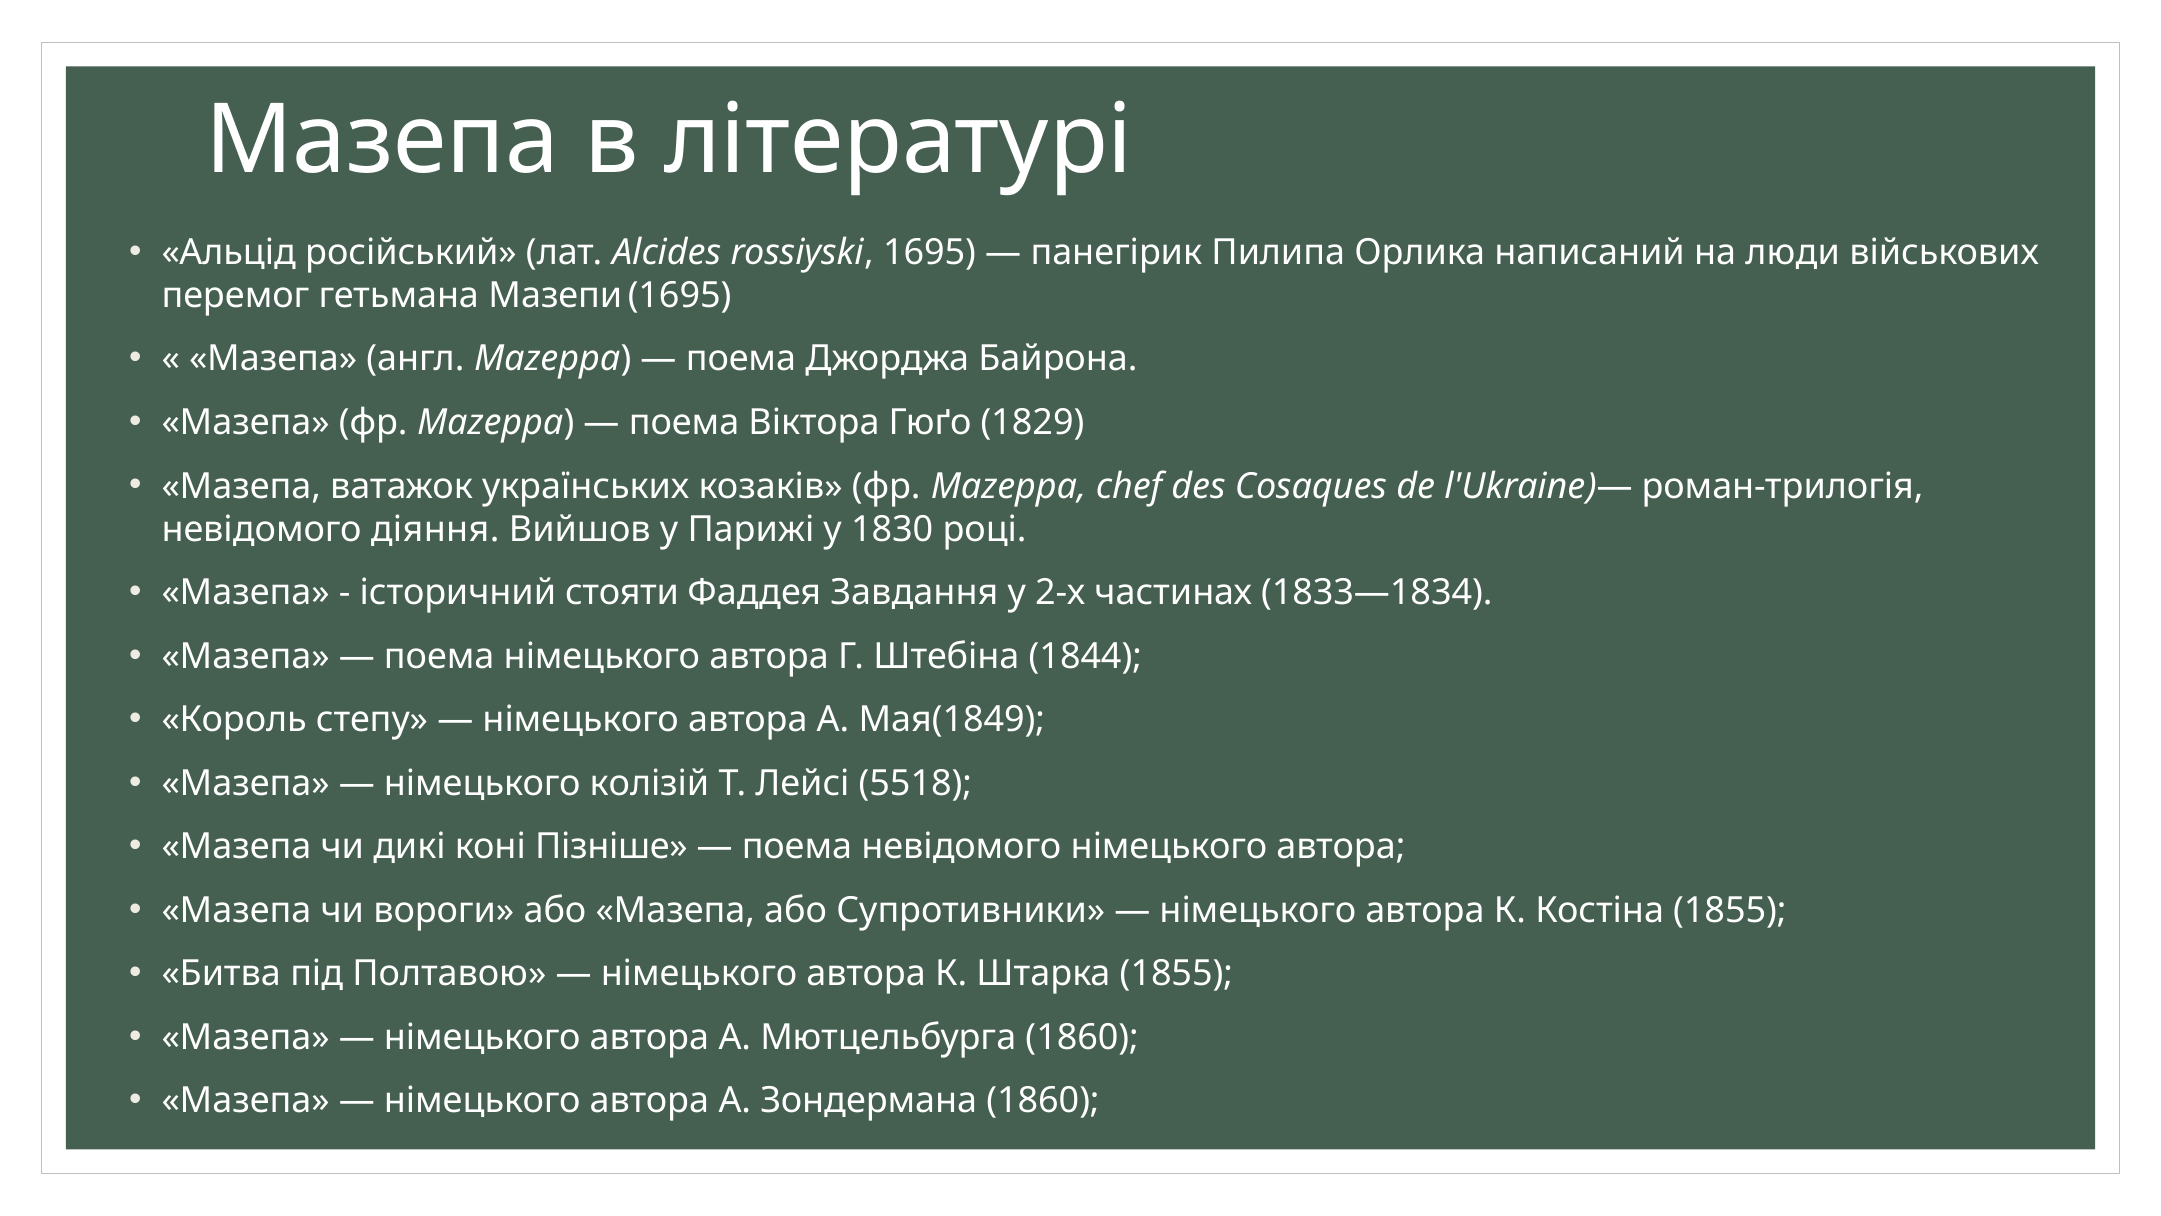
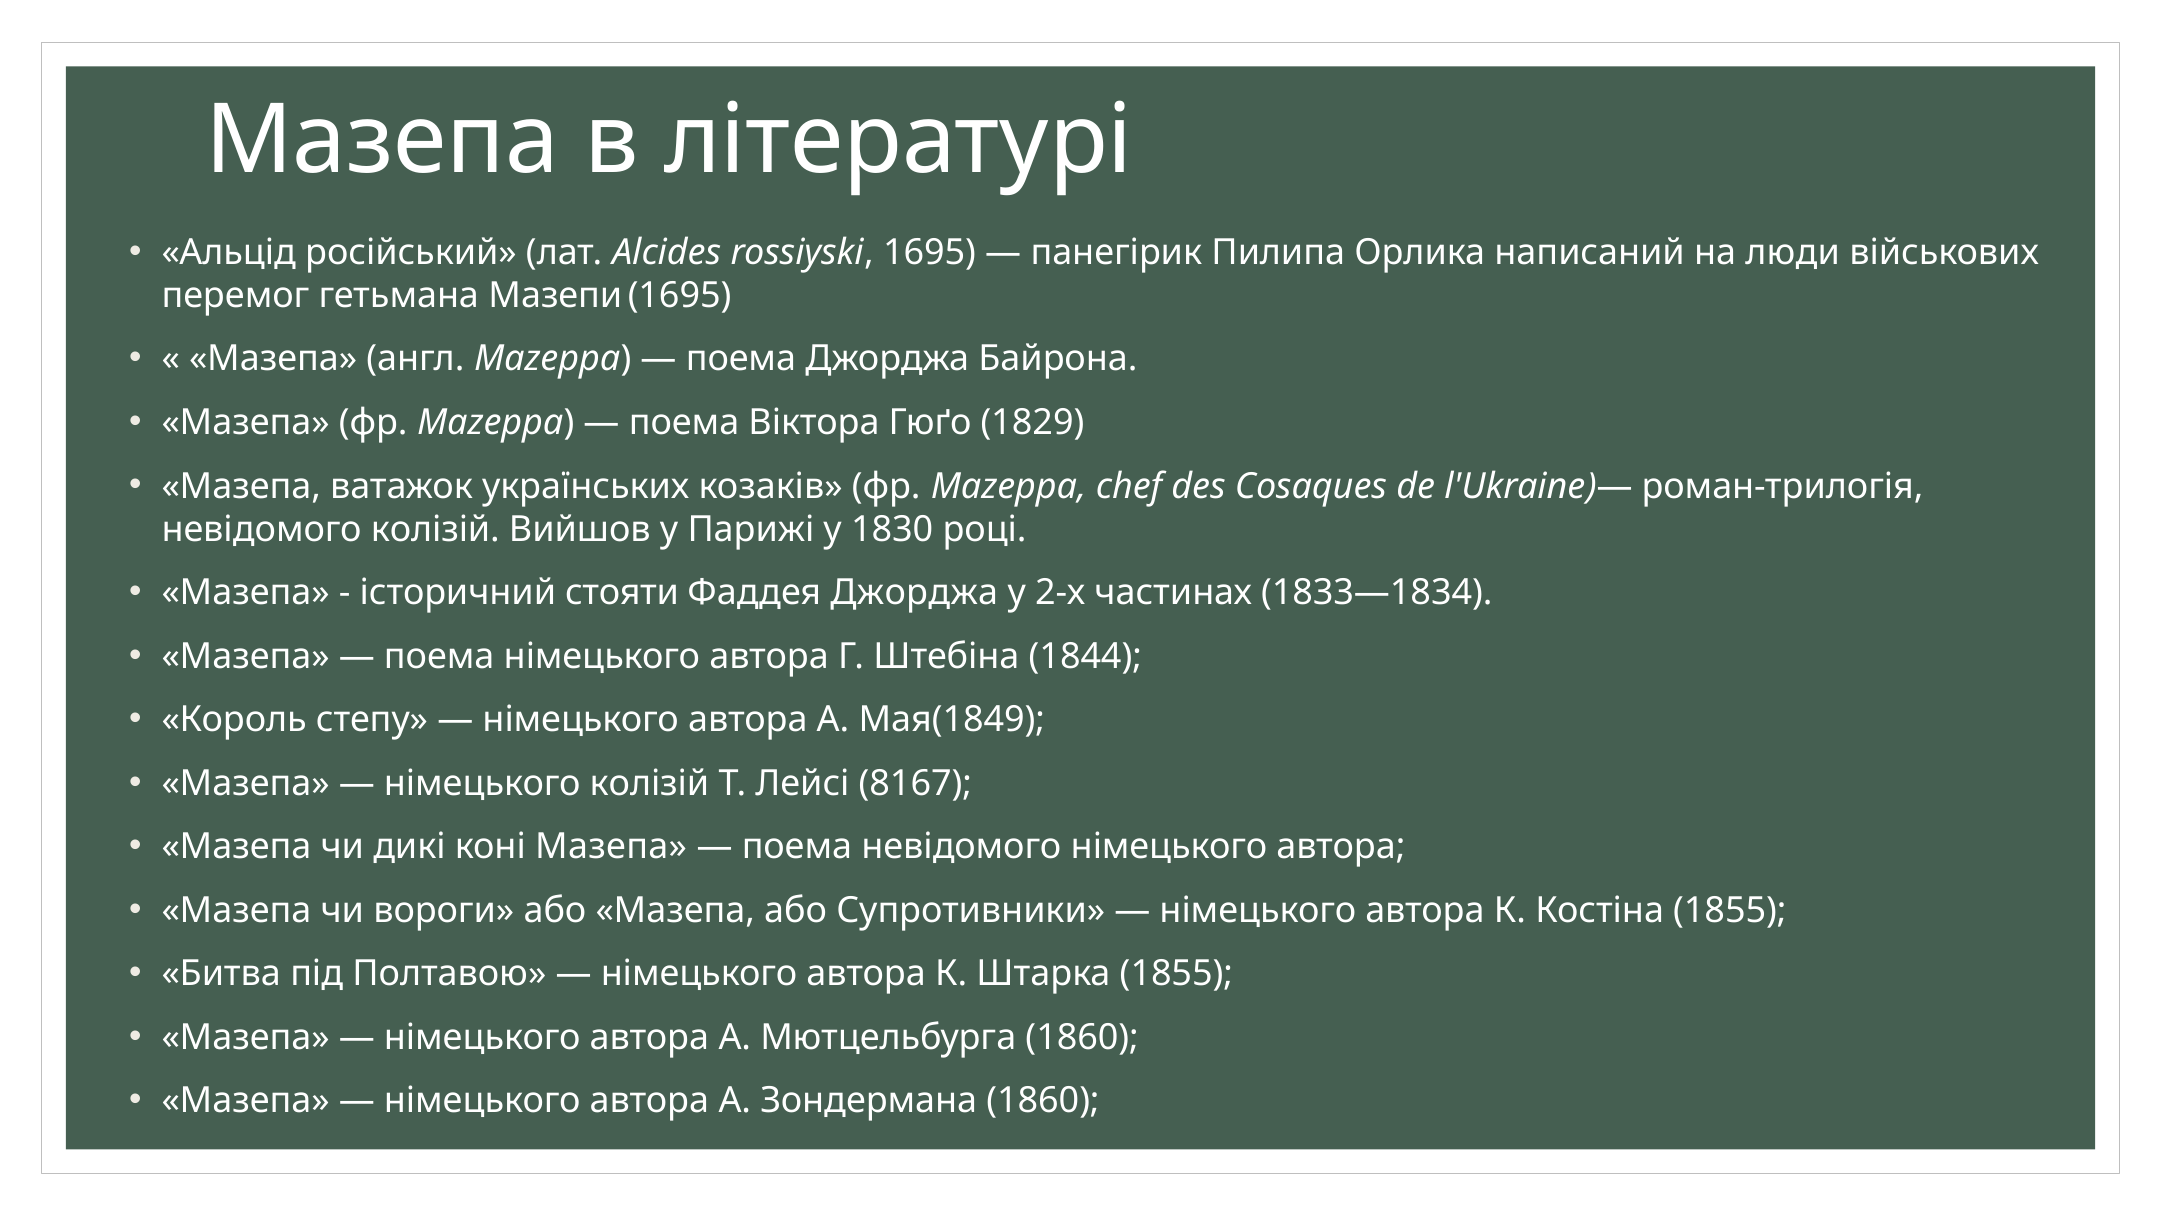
невідомого діяння: діяння -> колізій (435, 529)
Фаддея Завдання: Завдання -> Джорджа (914, 593)
5518: 5518 -> 8167 (915, 783)
коні Пізніше: Пізніше -> Мазепа (611, 847)
